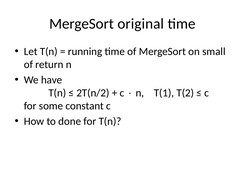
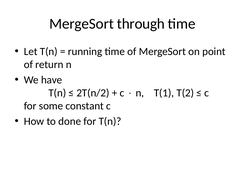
original: original -> through (141, 24)
small: small -> point (214, 51)
